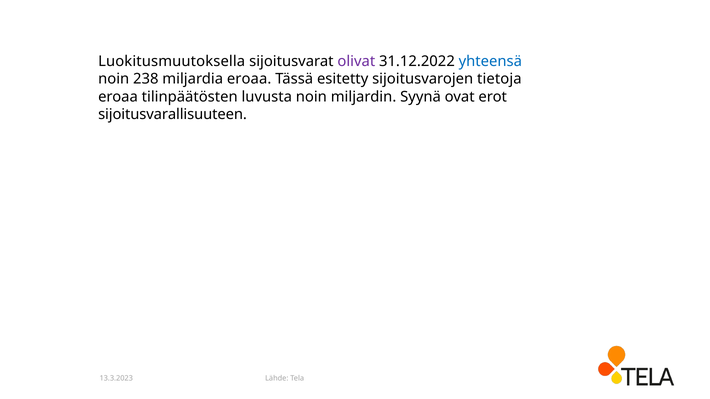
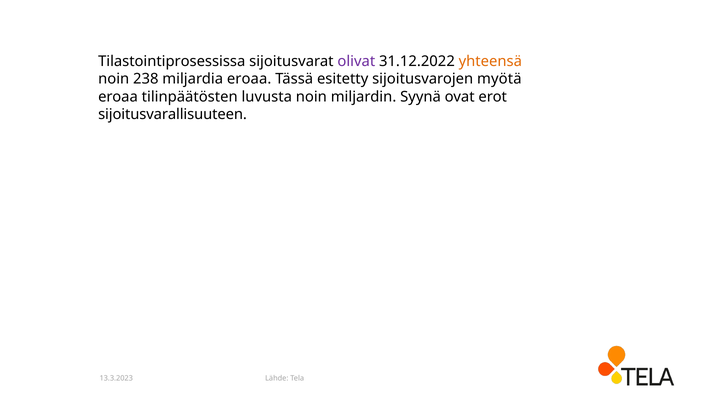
Luokitusmuutoksella: Luokitusmuutoksella -> Tilastointiprosessissa (172, 61)
yhteensä colour: blue -> orange (490, 61)
tietoja: tietoja -> myötä (499, 79)
